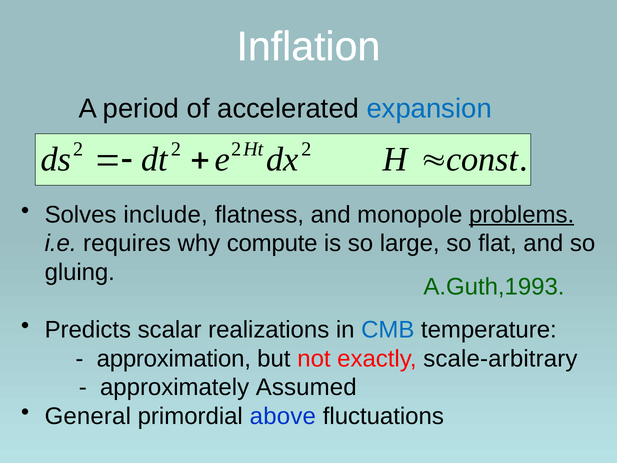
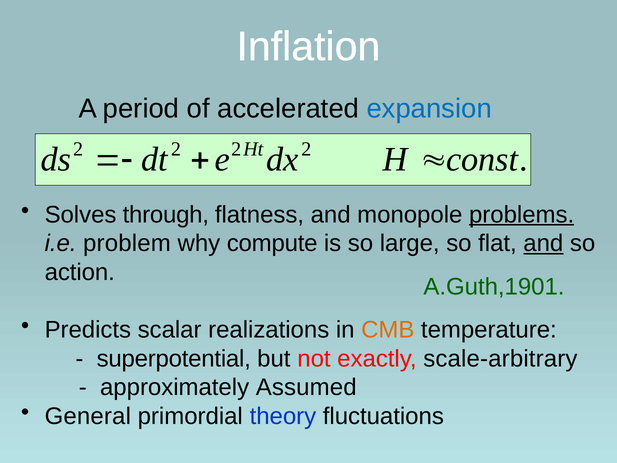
include: include -> through (166, 214)
requires: requires -> problem (127, 243)
and underline: none -> present (543, 243)
gluing: gluing -> action (80, 272)
A.Guth,1993: A.Guth,1993 -> A.Guth,1901 (494, 286)
CMB colour: blue -> orange (388, 330)
approximation: approximation -> superpotential (174, 359)
above: above -> theory (283, 416)
